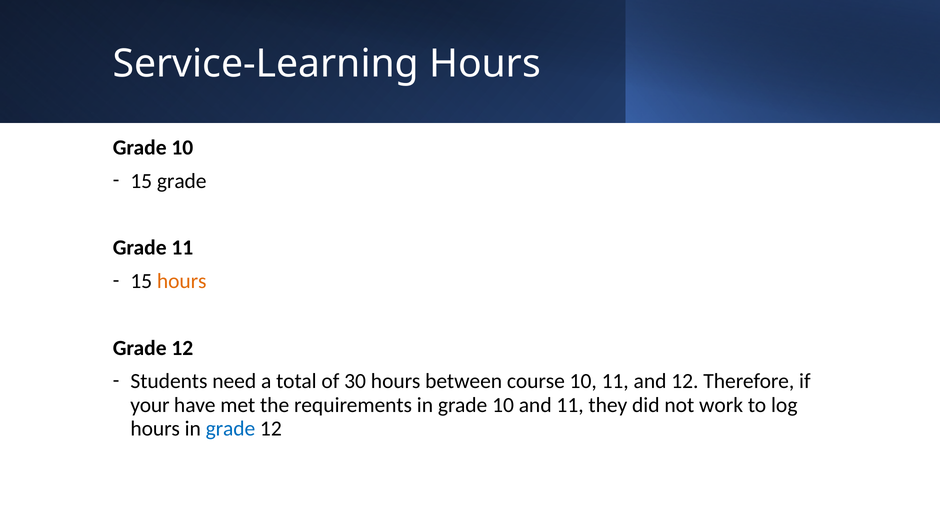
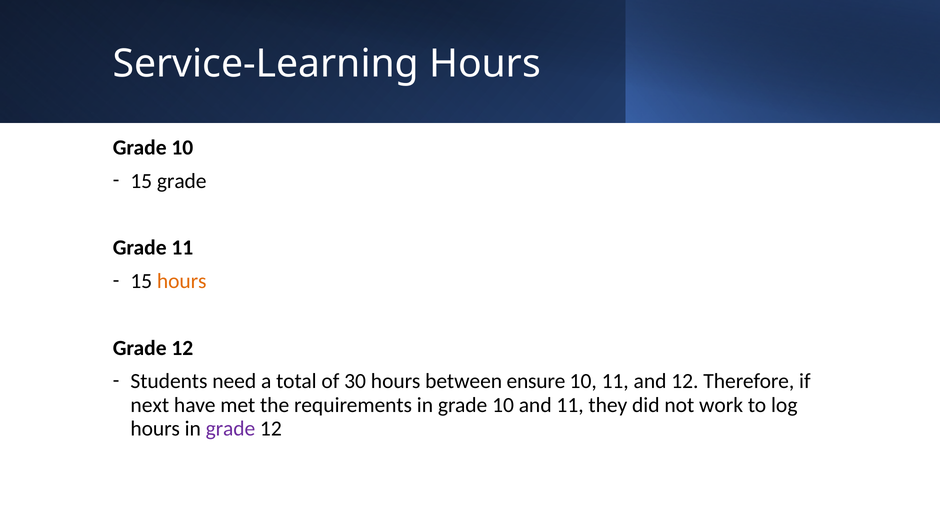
course: course -> ensure (536, 381)
your: your -> next (150, 405)
grade colour: blue -> purple (230, 428)
